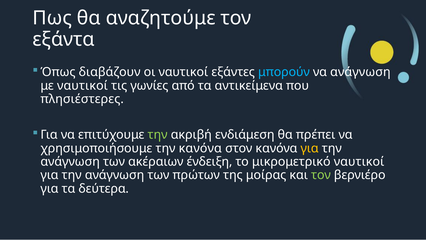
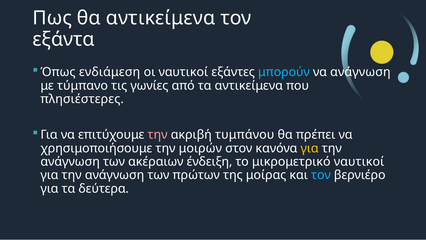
θα αναζητούμε: αναζητούμε -> αντικείμενα (161, 18)
διαβάζουν: διαβάζουν -> ενδιάμεση (110, 72)
με ναυτικοί: ναυτικοί -> τύμπανο (83, 85)
την colour: light green -> pink (158, 135)
ενδιάμεση: ενδιάμεση -> τυμπάνου (245, 135)
την κανόνα: κανόνα -> μοιρών (200, 148)
τον colour: light green -> light blue (321, 175)
